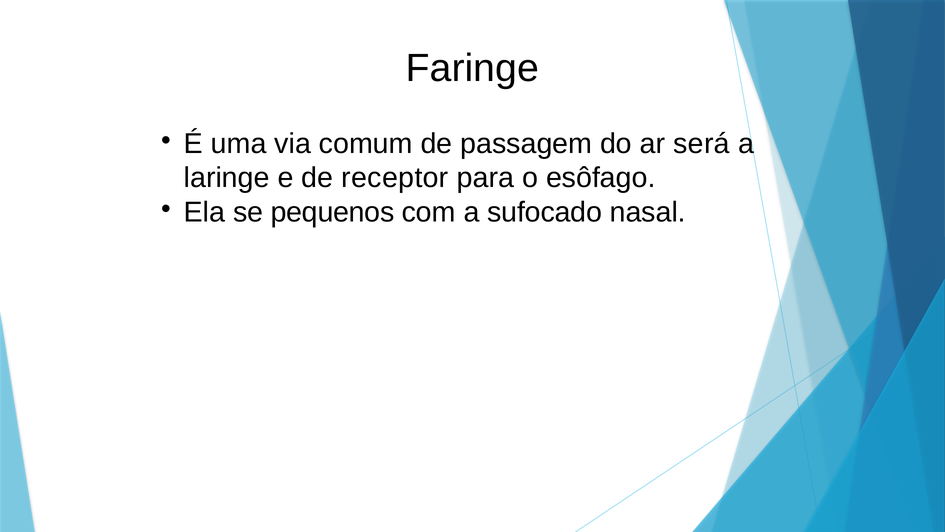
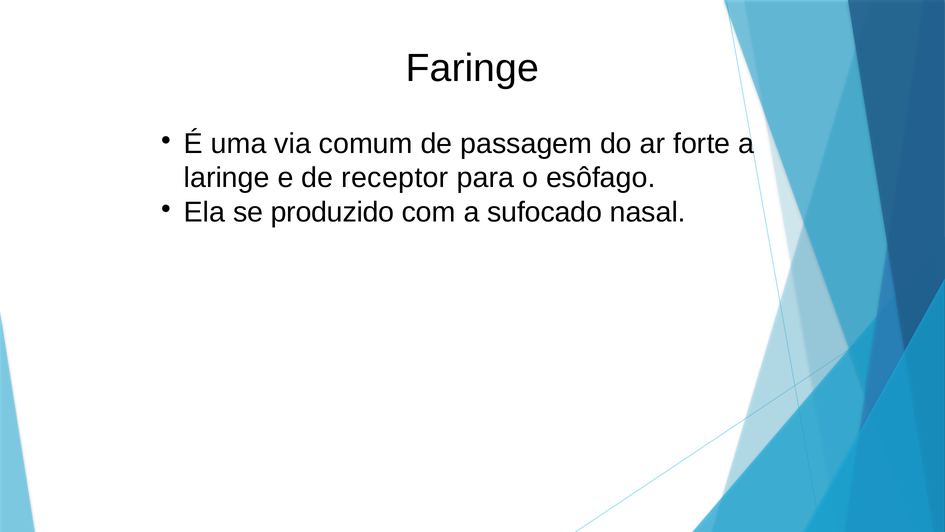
será: será -> forte (702, 144)
pequenos: pequenos -> produzido (333, 212)
